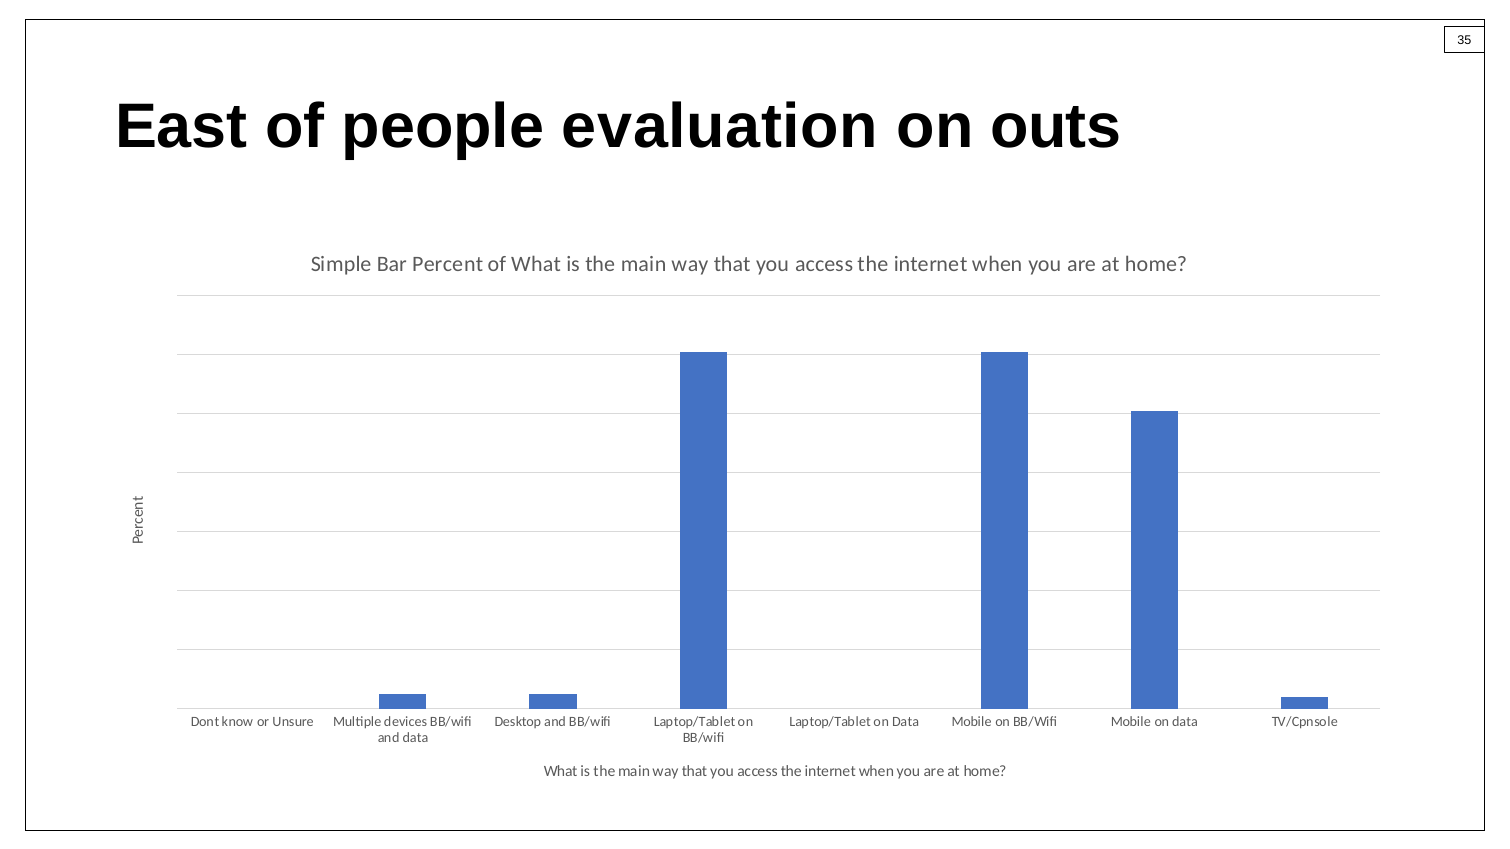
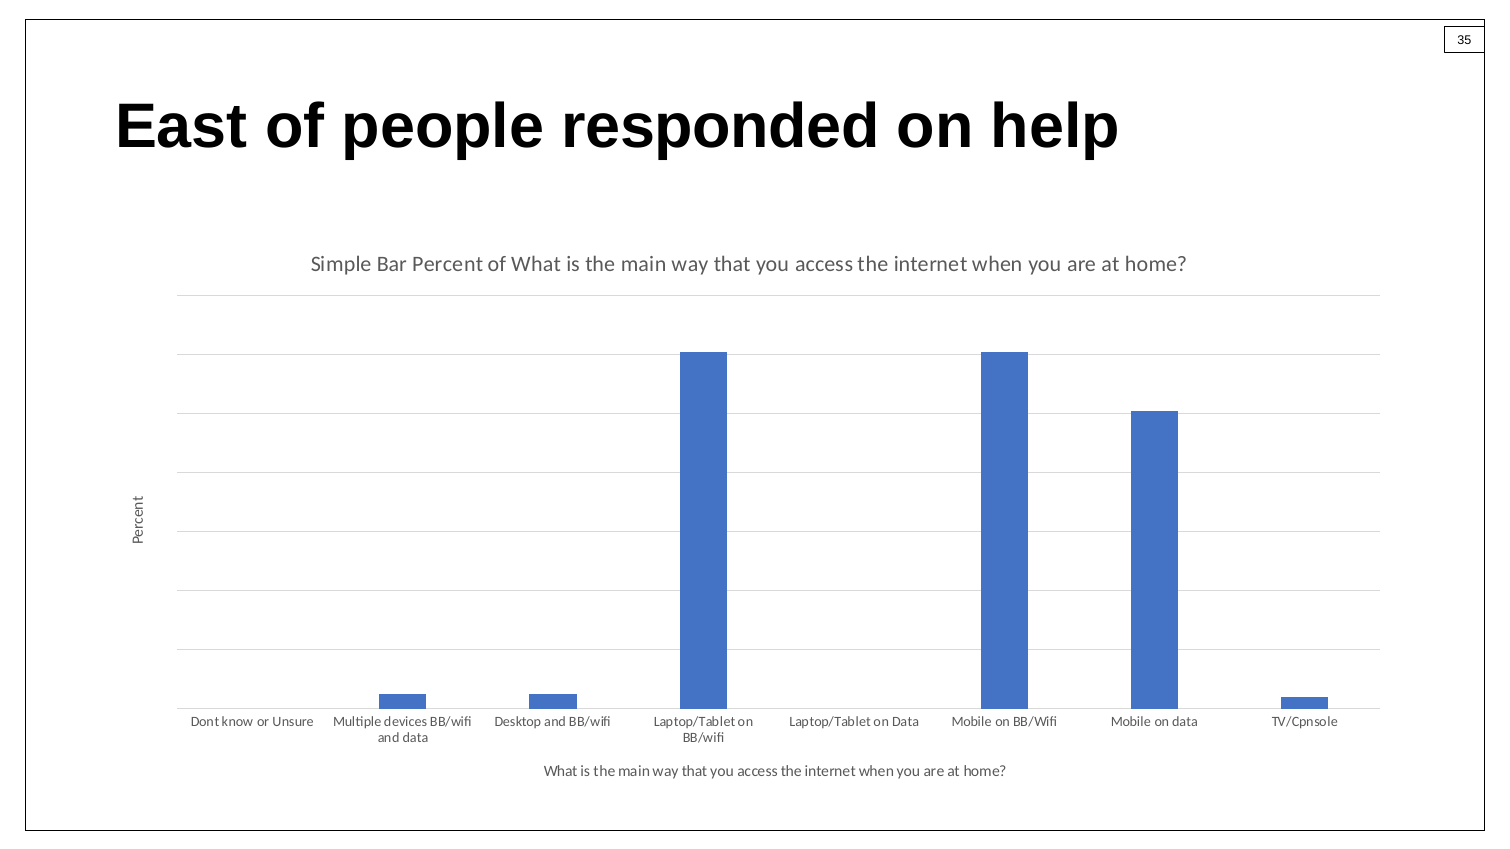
evaluation: evaluation -> responded (721, 127)
outs: outs -> help (1055, 127)
